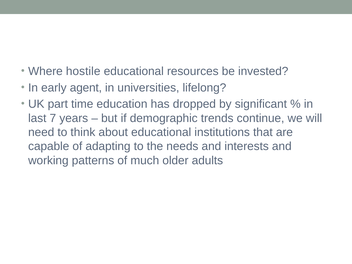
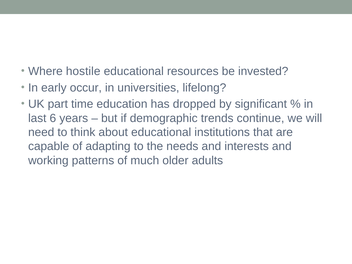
agent: agent -> occur (86, 88)
7: 7 -> 6 (53, 118)
